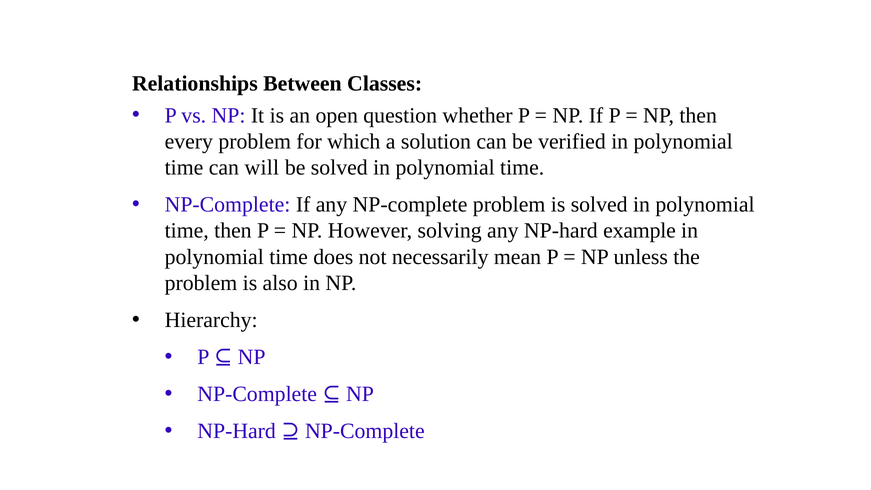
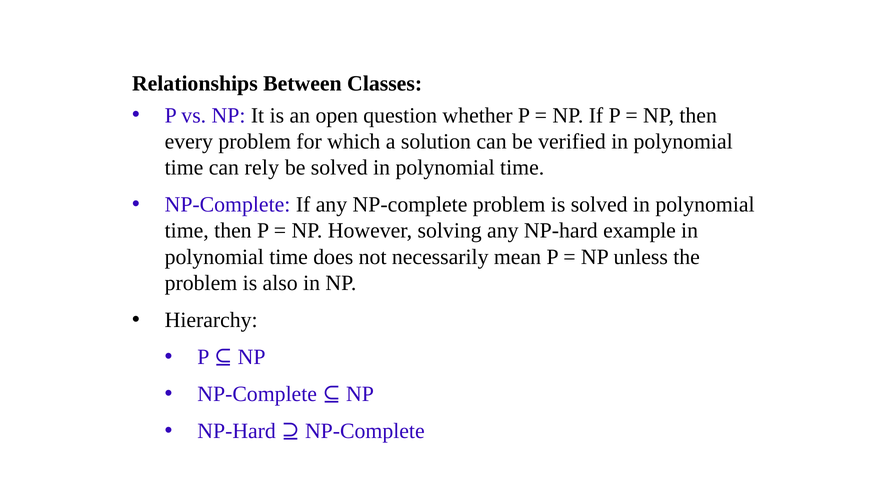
will: will -> rely (262, 168)
